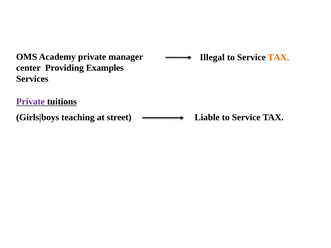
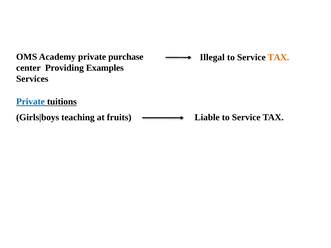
manager: manager -> purchase (126, 57)
Private colour: purple -> blue (30, 102)
street: street -> fruits (119, 117)
